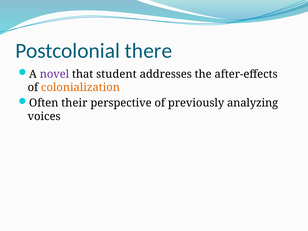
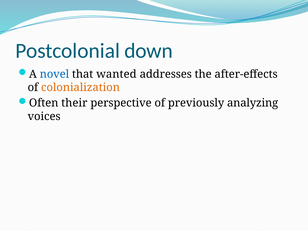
there: there -> down (149, 51)
novel colour: purple -> blue (54, 74)
student: student -> wanted (116, 74)
